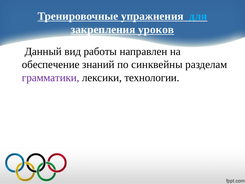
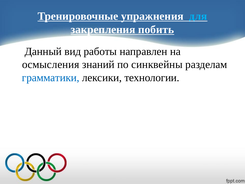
уроков: уроков -> побить (156, 30)
обеспечение: обеспечение -> осмысления (51, 64)
грамматики colour: purple -> blue (51, 78)
